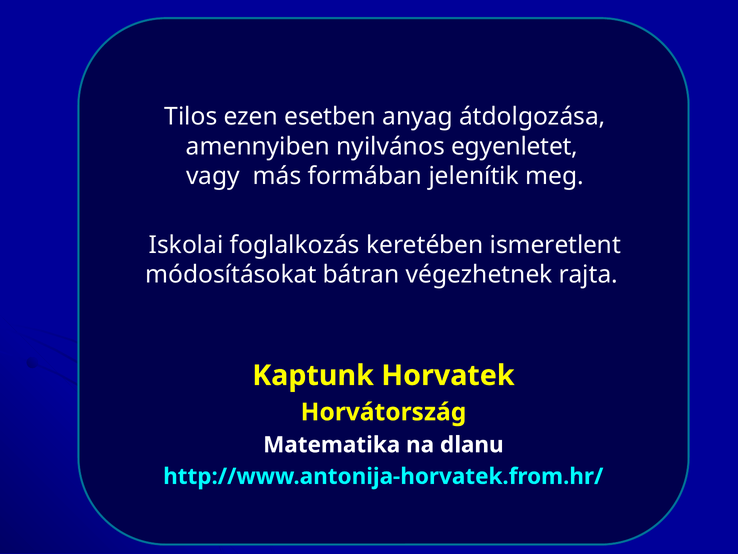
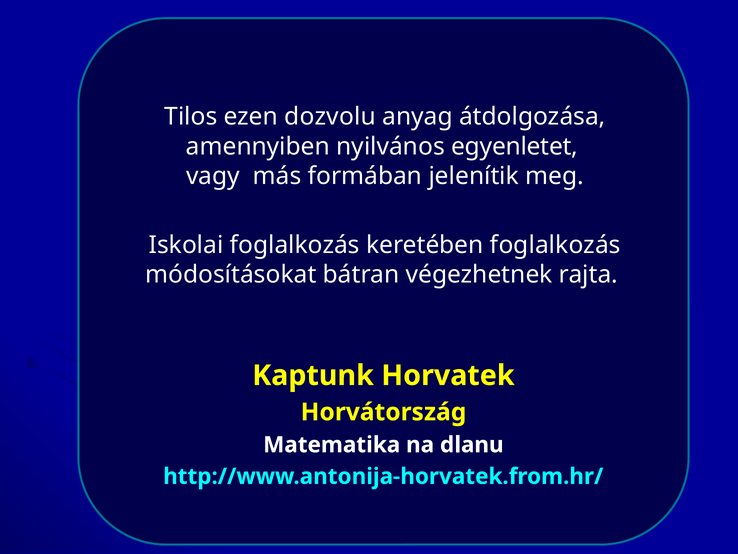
esetben: esetben -> dozvolu (330, 117)
keretében ismeretlent: ismeretlent -> foglalkozás (555, 245)
